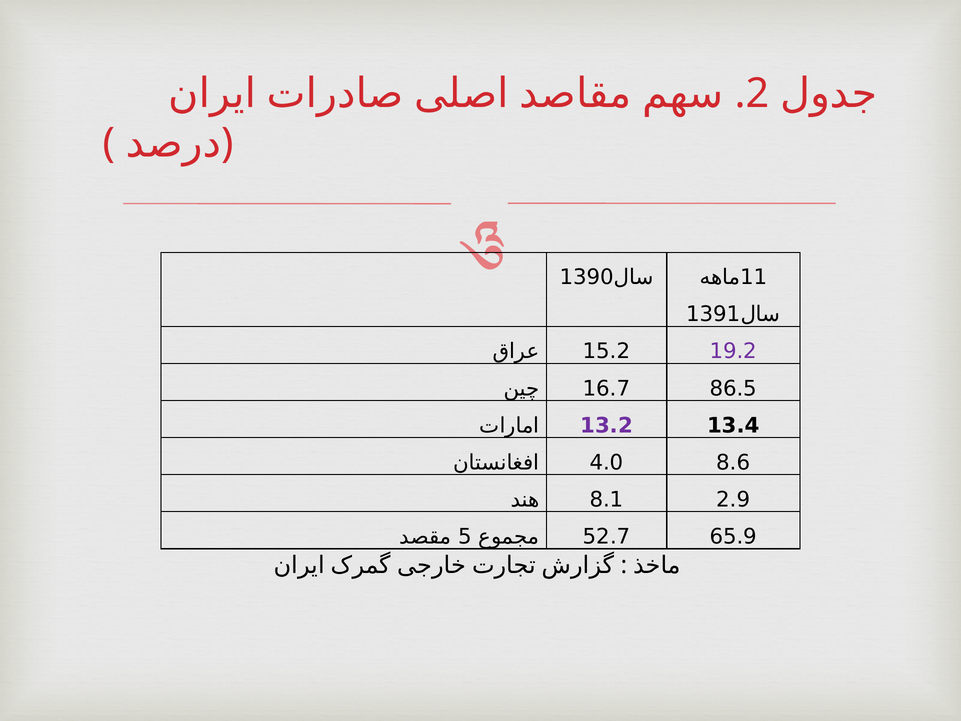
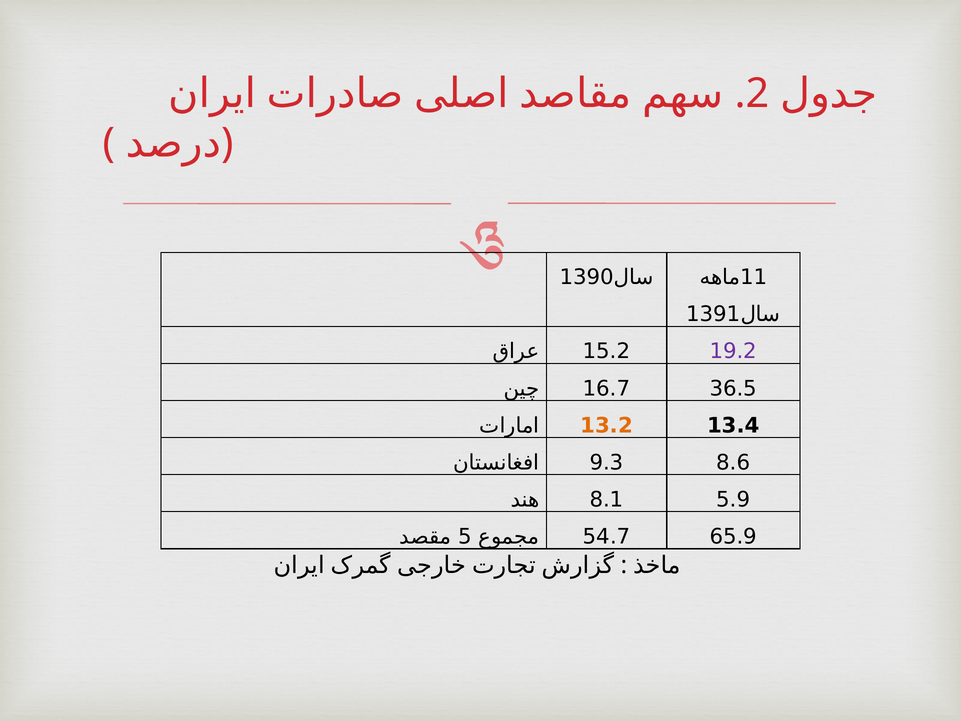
86.5: 86.5 -> 36.5 (733, 388)
13.2 colour: purple -> orange (607, 425)
4.0: 4.0 -> 9.3 (607, 462)
2.9: 2.9 -> 5.9 (733, 499)
52.7: 52.7 -> 54.7 (607, 536)
